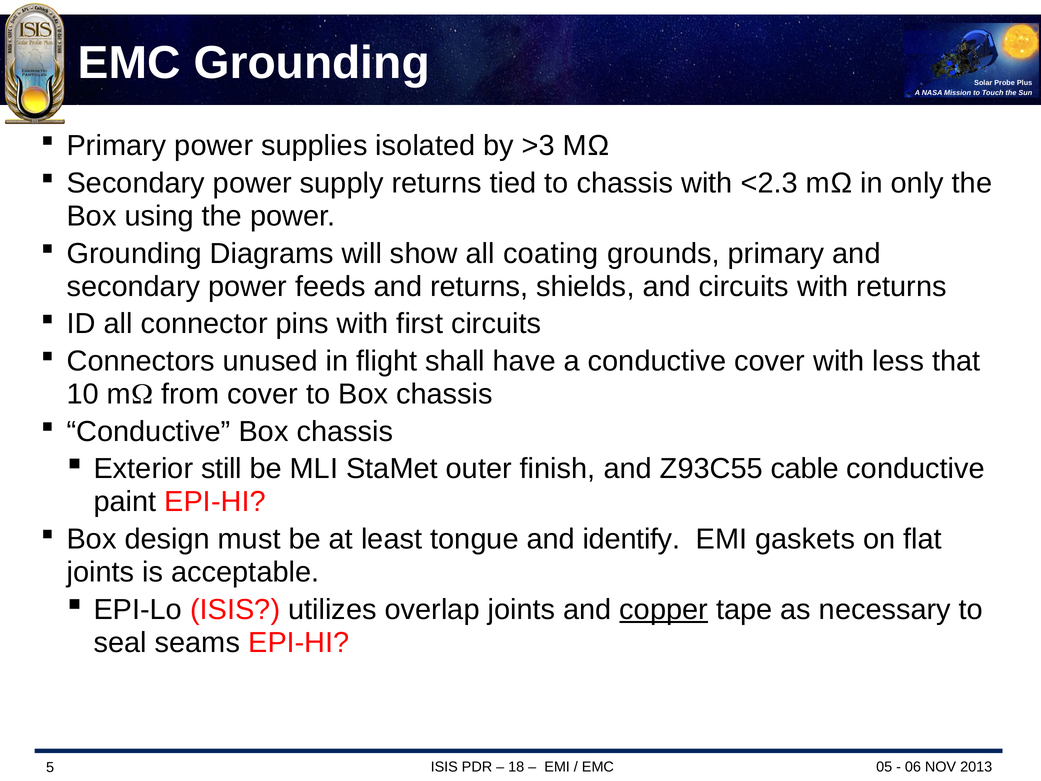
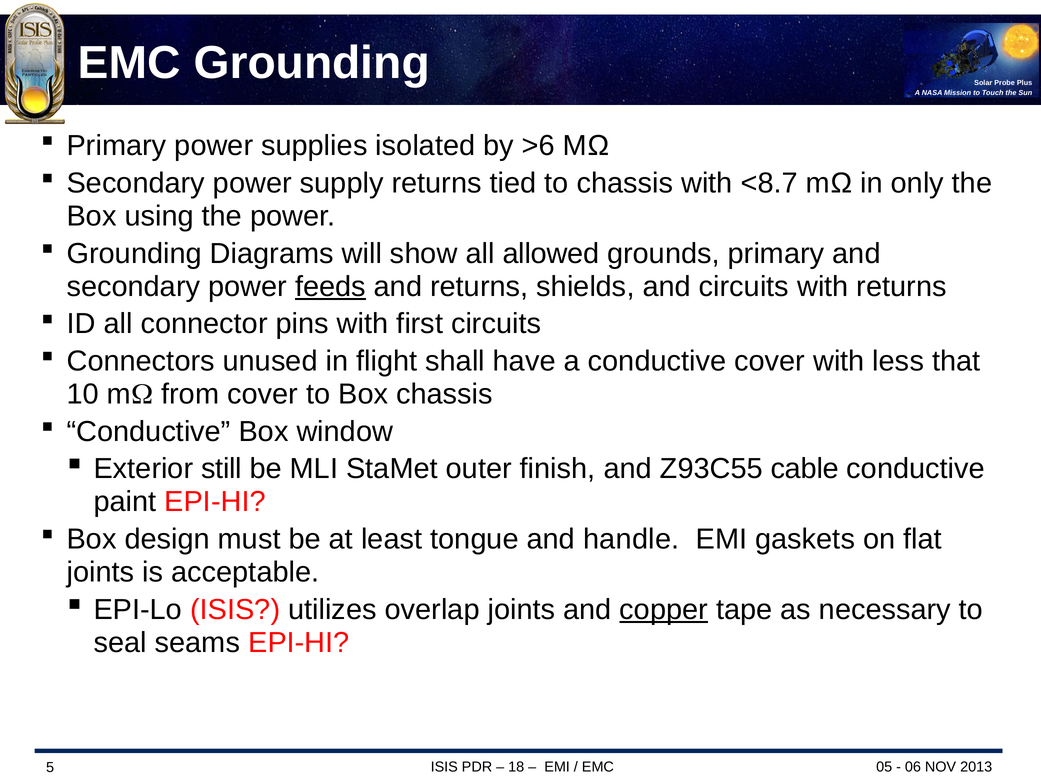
>3: >3 -> >6 (538, 146)
<2.3: <2.3 -> <8.7 (769, 183)
coating: coating -> allowed (551, 253)
feeds underline: none -> present (331, 286)
Conductive Box chassis: chassis -> window (345, 431)
identify: identify -> handle (631, 539)
